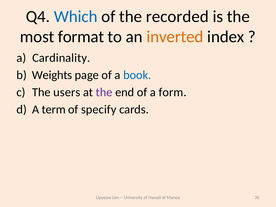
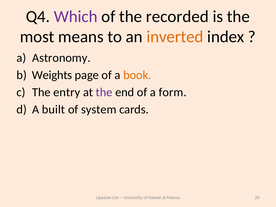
Which colour: blue -> purple (76, 17)
format: format -> means (81, 37)
Cardinality: Cardinality -> Astronomy (61, 58)
book colour: blue -> orange (137, 75)
users: users -> entry (67, 92)
term: term -> built (54, 109)
specify: specify -> system (99, 109)
